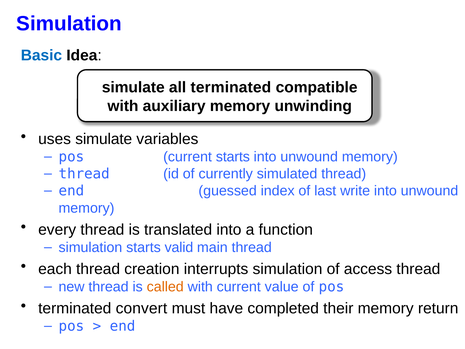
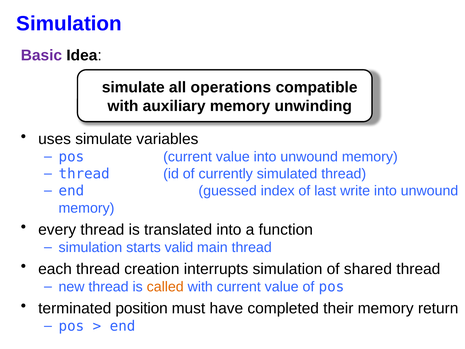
Basic colour: blue -> purple (41, 55)
all terminated: terminated -> operations (231, 87)
pos current starts: starts -> value (233, 157)
access: access -> shared (368, 269)
convert: convert -> position (142, 308)
